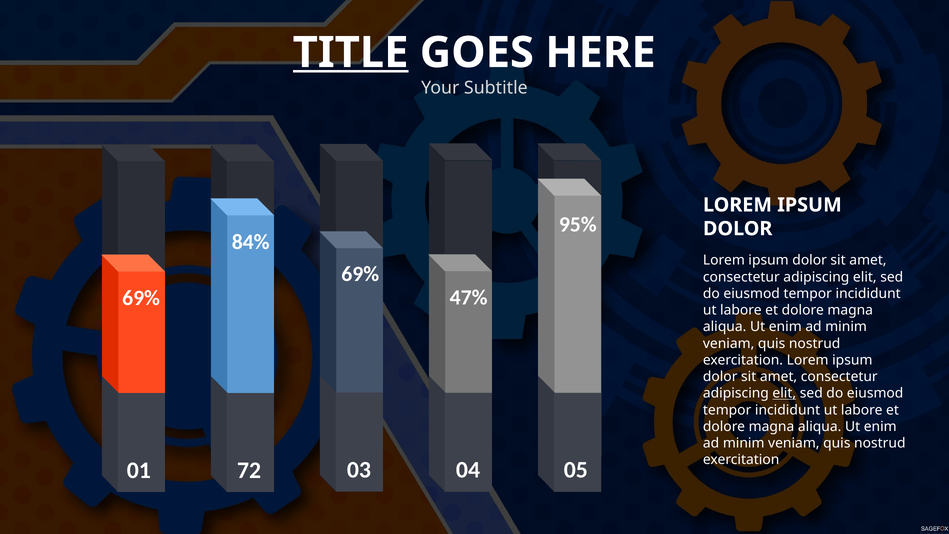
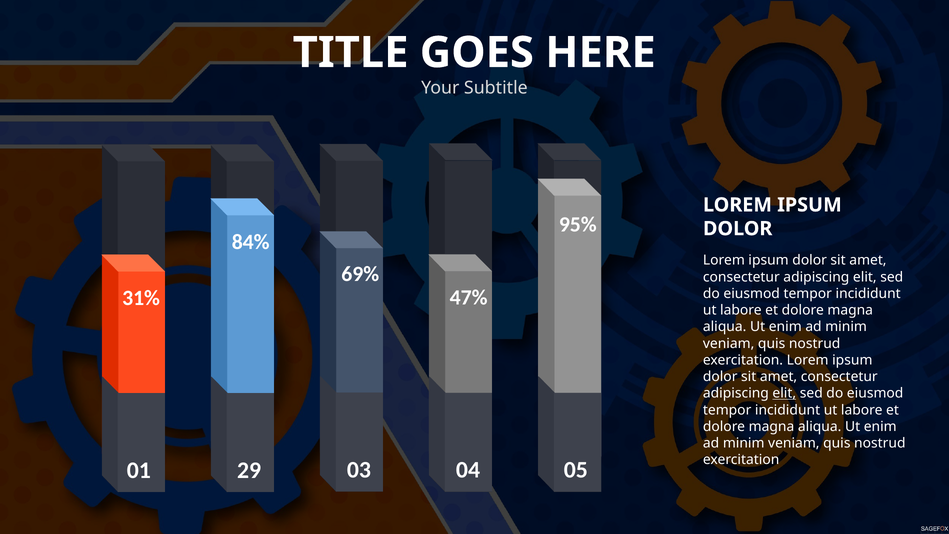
TITLE underline: present -> none (351, 53)
69%: 69% -> 31% (141, 298)
72: 72 -> 29 (249, 470)
